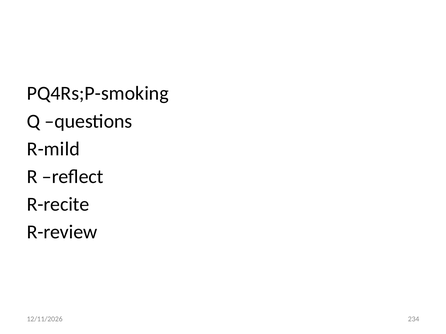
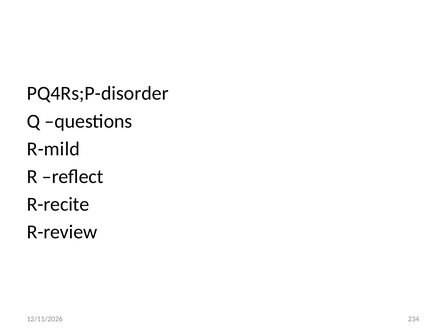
PQ4Rs;P-smoking: PQ4Rs;P-smoking -> PQ4Rs;P-disorder (98, 94)
